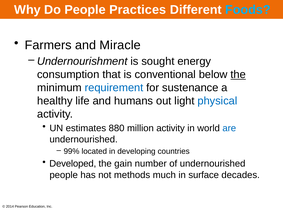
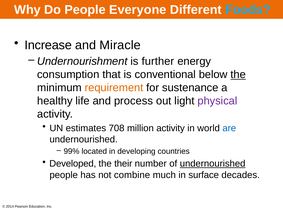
Practices: Practices -> Everyone (138, 10)
Farmers: Farmers -> Increase (48, 45)
sought: sought -> further (158, 61)
requirement colour: blue -> orange (114, 88)
humans: humans -> process (133, 101)
physical colour: blue -> purple (217, 101)
880: 880 -> 708 (117, 128)
gain: gain -> their (123, 164)
undernourished underline: none -> present (213, 164)
methods: methods -> combine (132, 175)
